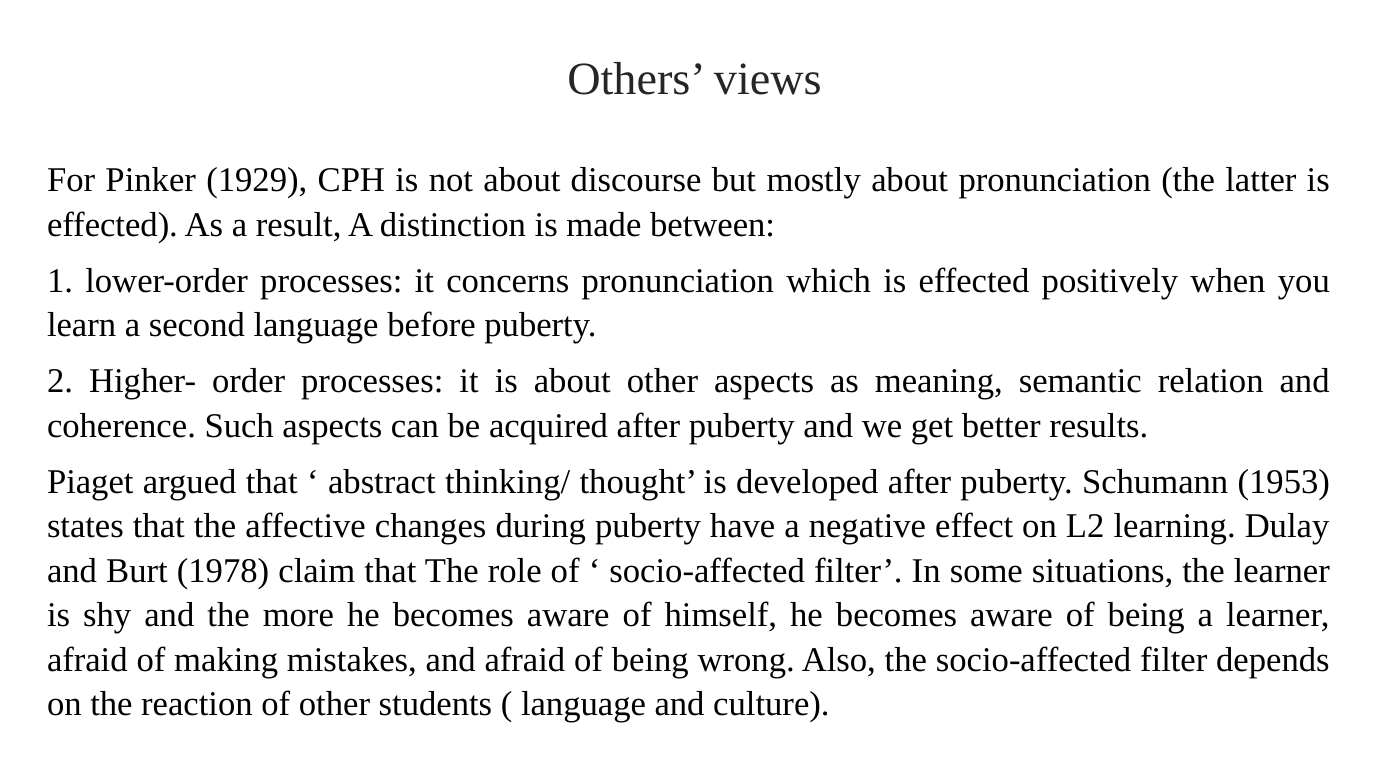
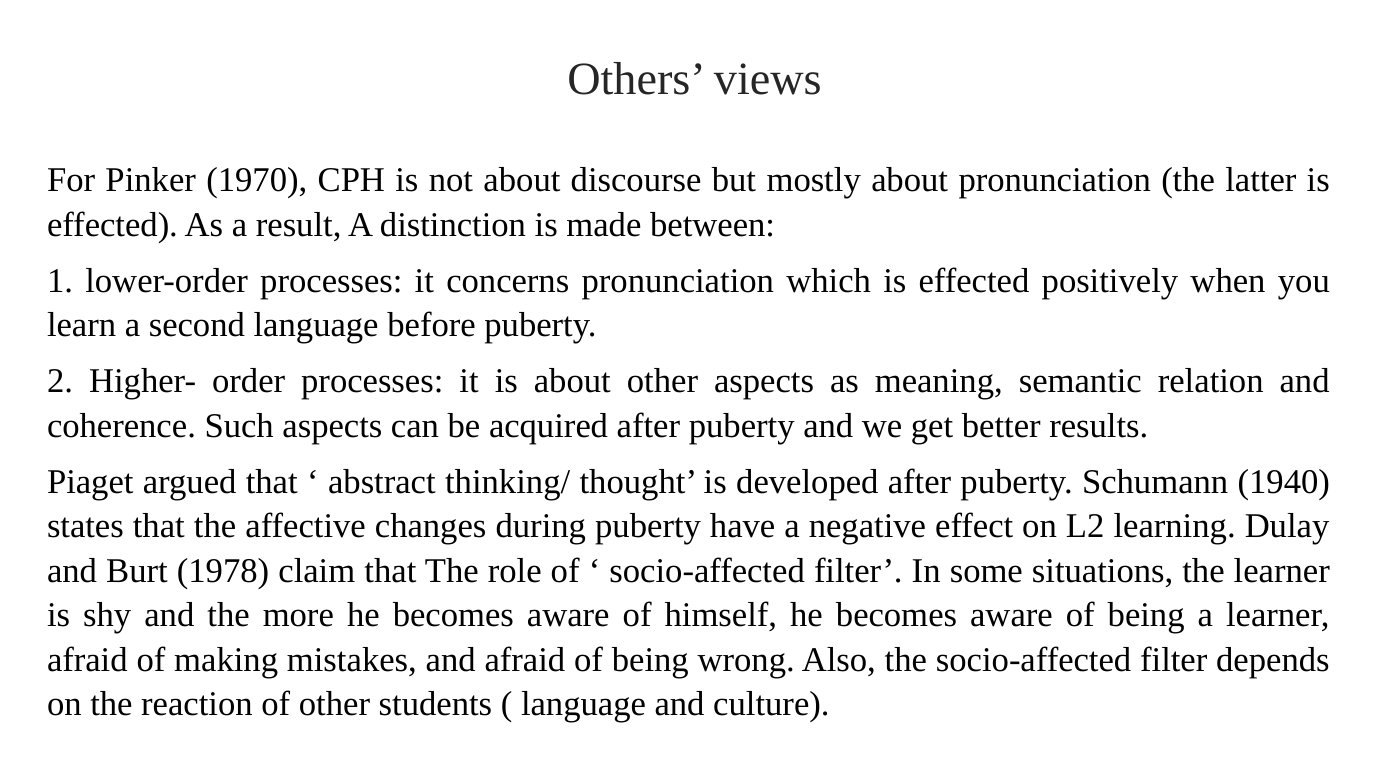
1929: 1929 -> 1970 (257, 180)
1953: 1953 -> 1940 (1284, 482)
